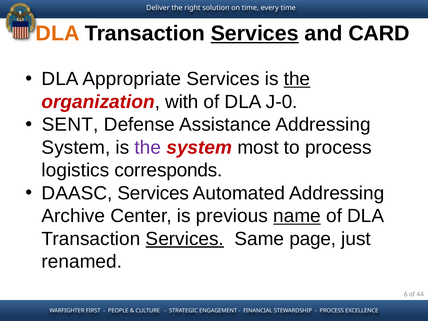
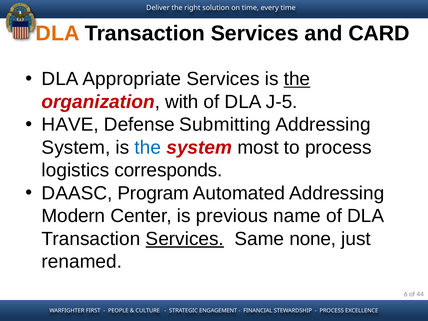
Services underline: present -> none (255, 34)
J-0: J-0 -> J-5 (282, 102)
SENT: SENT -> HAVE (70, 125)
Assistance: Assistance -> Submitting (225, 125)
the colour: purple -> blue (148, 148)
DAASC Services: Services -> Program (153, 193)
Archive: Archive -> Modern (73, 216)
name underline: present -> none (297, 216)
page: page -> none (313, 239)
